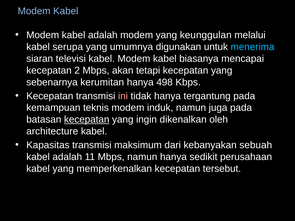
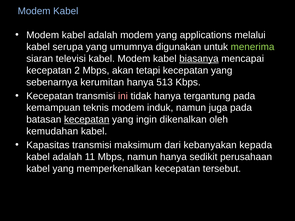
keunggulan: keunggulan -> applications (206, 35)
menerima colour: light blue -> light green (253, 47)
biasanya underline: none -> present (199, 59)
498: 498 -> 513 (165, 82)
architecture: architecture -> kemudahan (52, 131)
sebuah: sebuah -> kepada (256, 145)
